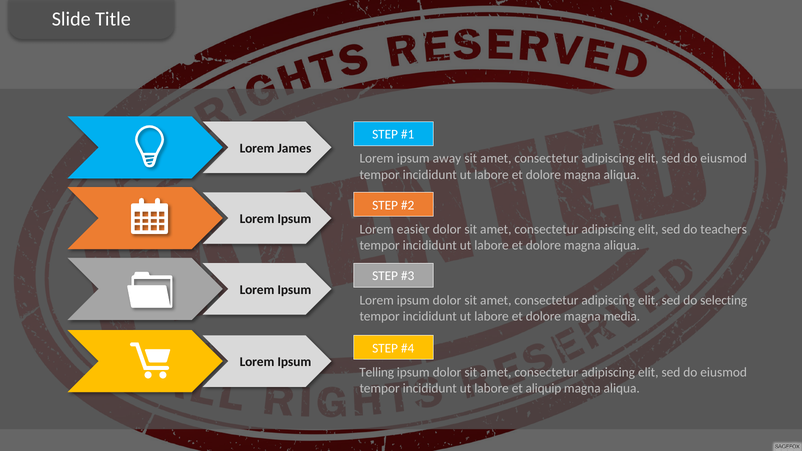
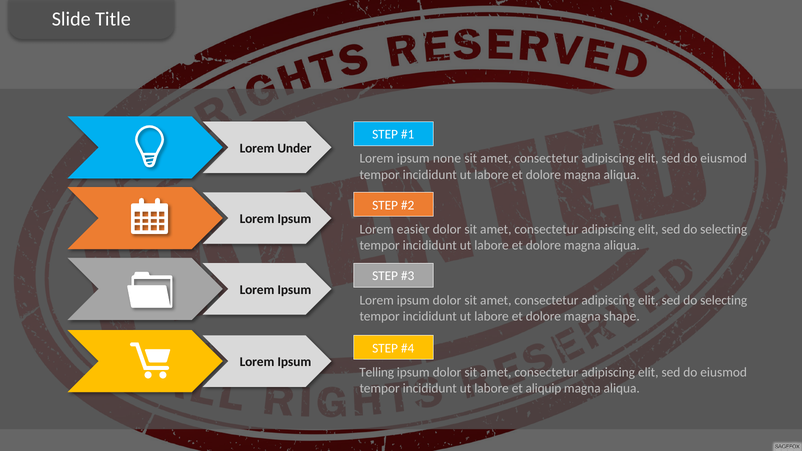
James: James -> Under (294, 148)
away: away -> none (447, 159)
teachers: teachers -> selecting (724, 229)
media: media -> shape (622, 316)
